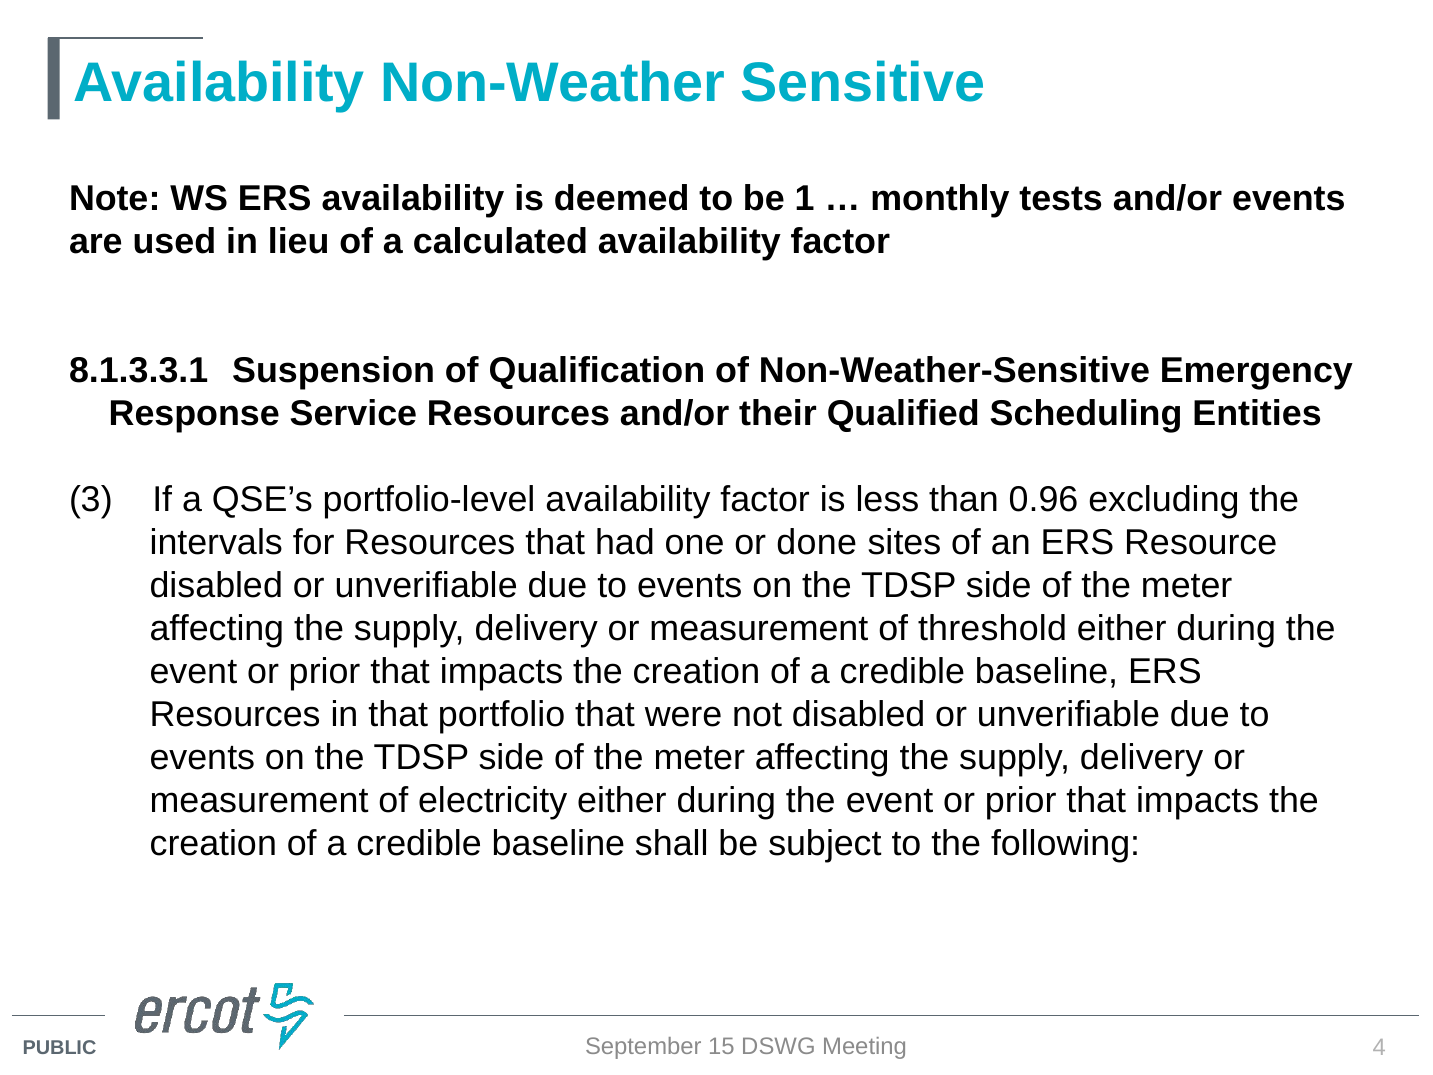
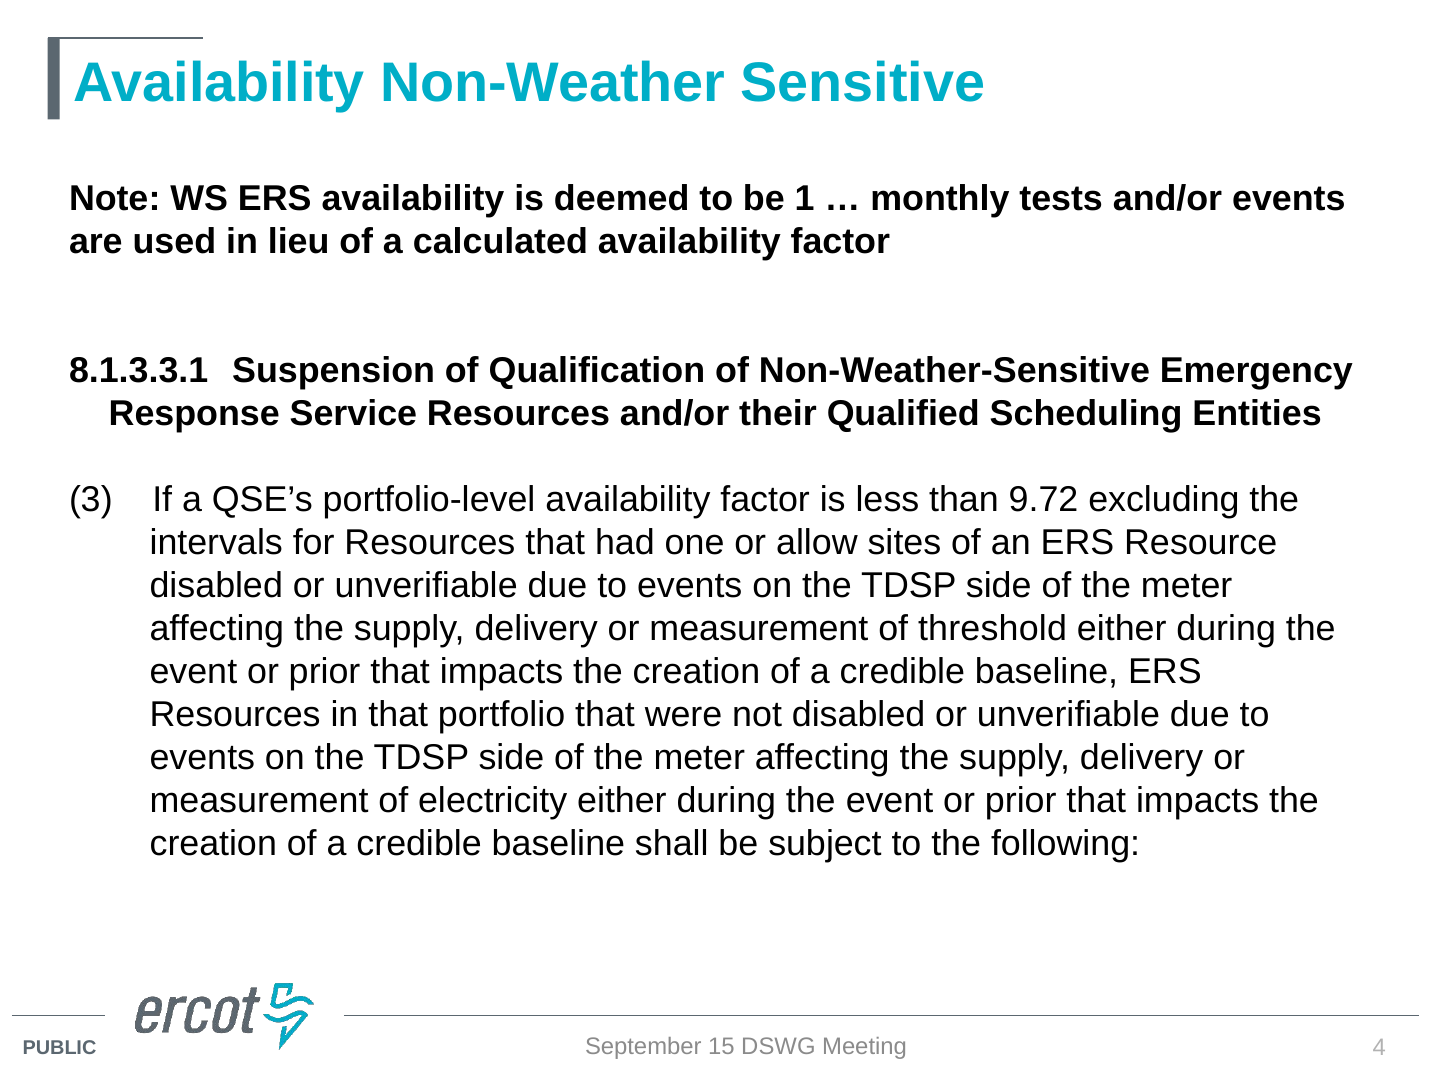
0.96: 0.96 -> 9.72 (1044, 499)
done: done -> allow (817, 542)
